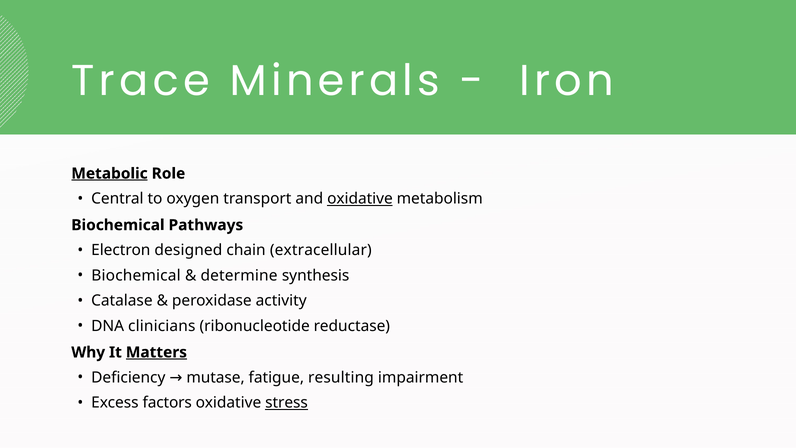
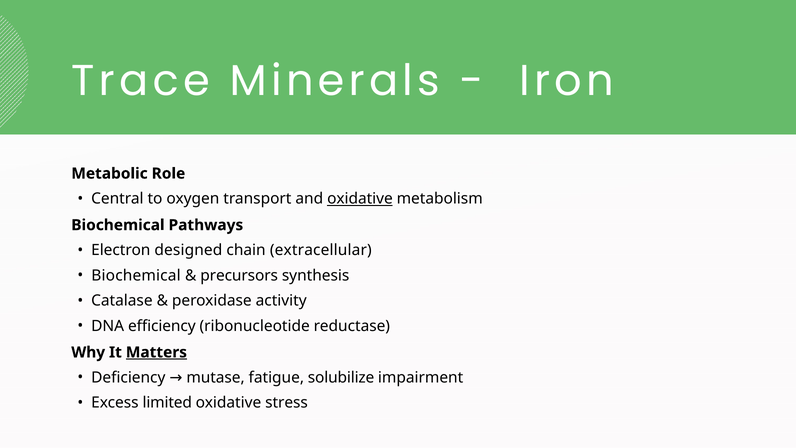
Metabolic underline: present -> none (109, 173)
determine: determine -> precursors (239, 275)
clinicians: clinicians -> efficiency (162, 326)
resulting: resulting -> solubilize (341, 377)
factors: factors -> limited (167, 403)
stress underline: present -> none (287, 403)
